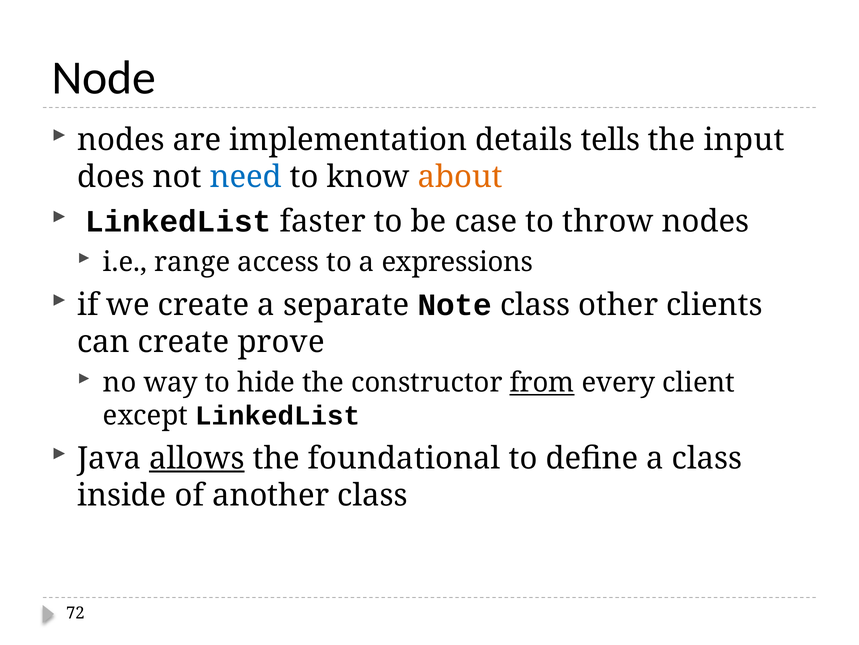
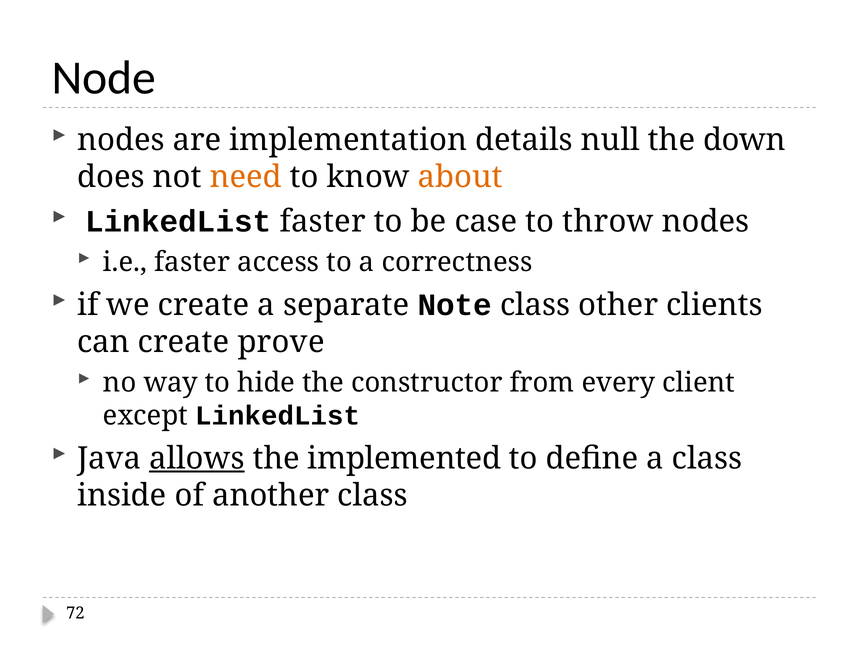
tells: tells -> null (610, 140)
input: input -> down (744, 140)
need colour: blue -> orange (246, 177)
i.e range: range -> faster (192, 262)
expressions: expressions -> correctness (457, 262)
from underline: present -> none (542, 382)
foundational: foundational -> implemented (404, 458)
